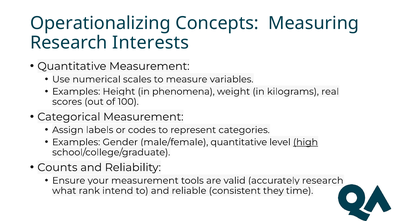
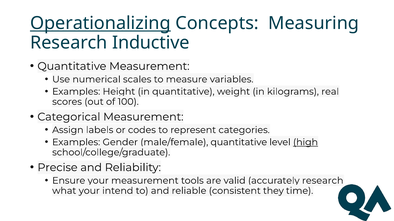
Operationalizing underline: none -> present (100, 23)
Interests: Interests -> Inductive (151, 43)
in phenomena: phenomena -> quantitative (183, 92)
Counts: Counts -> Precise (57, 168)
what rank: rank -> your (89, 191)
